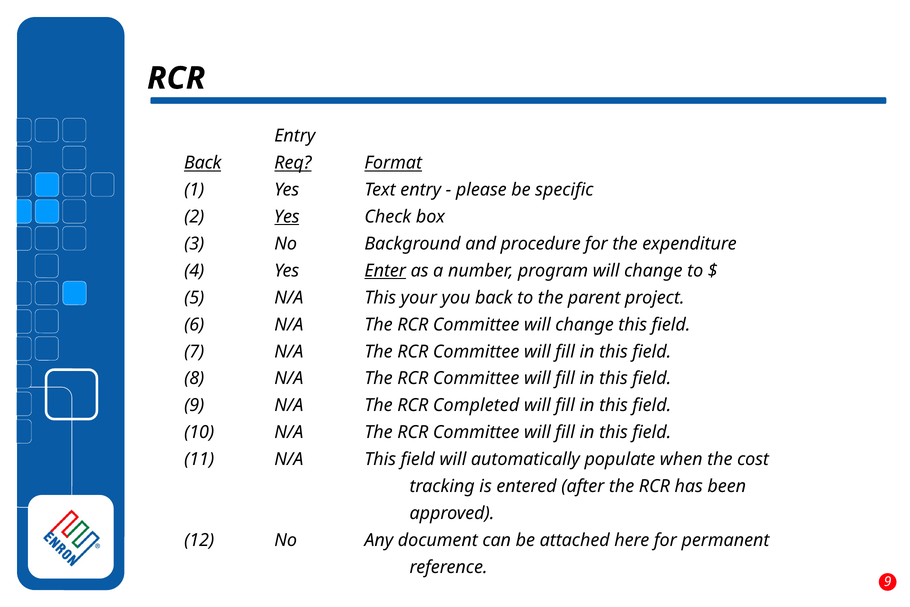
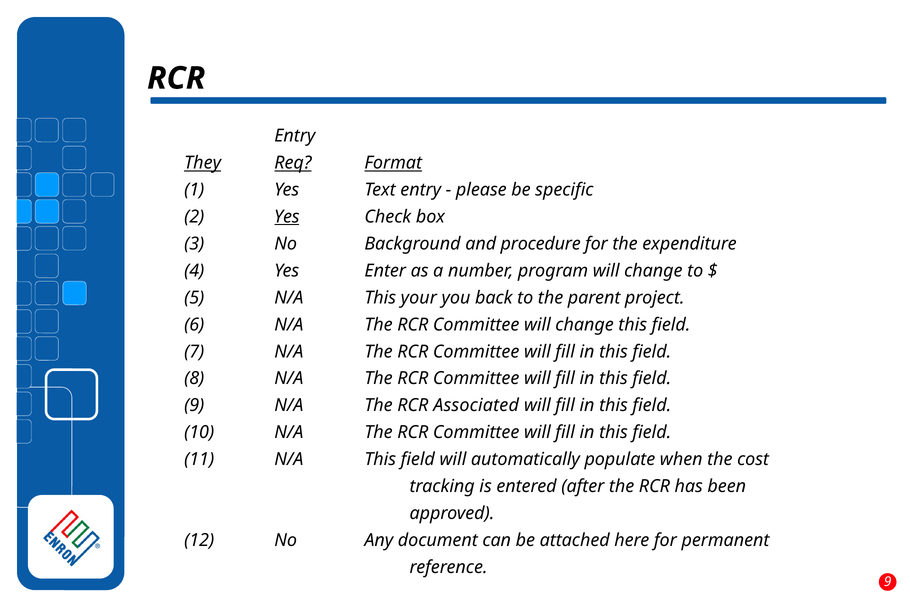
Back: Back -> They (203, 163)
Enter underline: present -> none (385, 271)
Completed: Completed -> Associated (476, 405)
